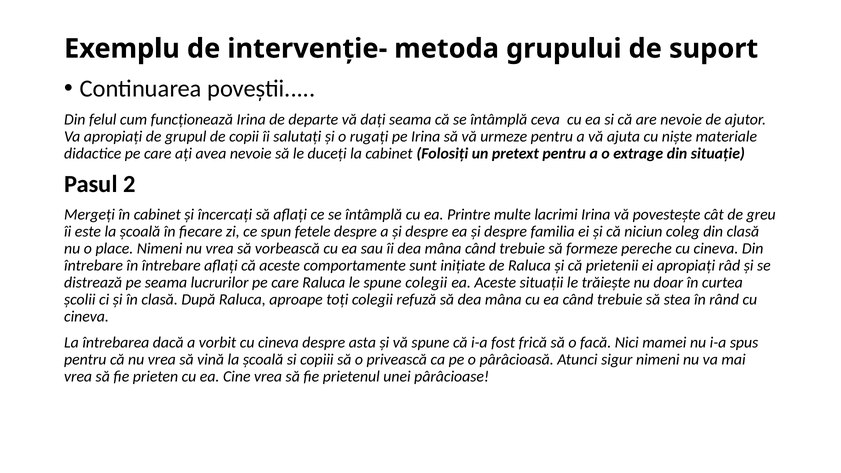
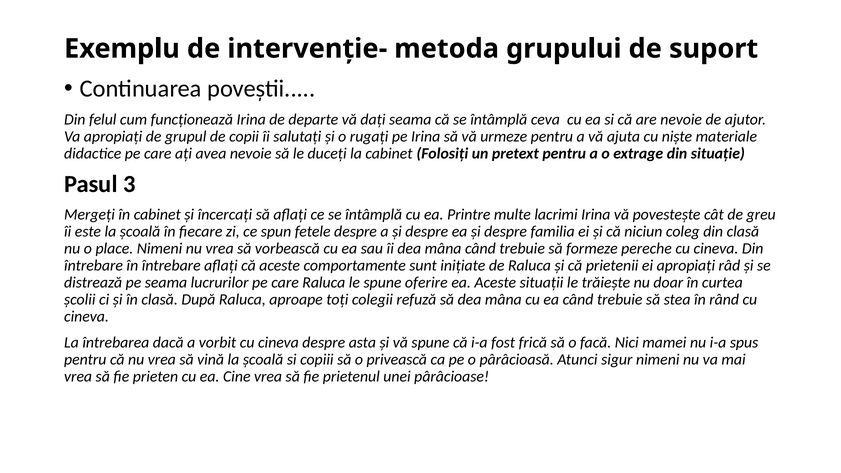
2: 2 -> 3 (129, 184)
spune colegii: colegii -> oferire (426, 283)
